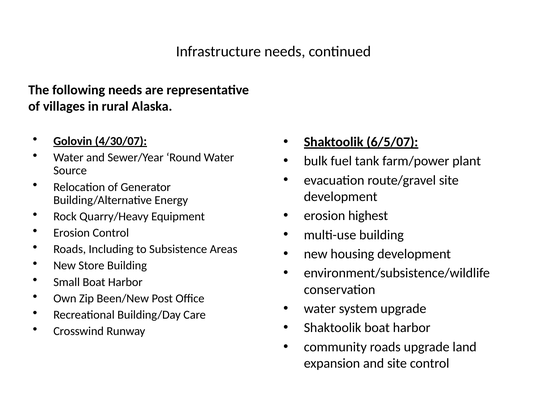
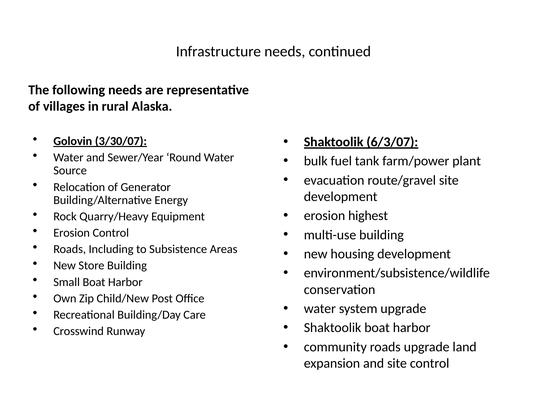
4/30/07: 4/30/07 -> 3/30/07 (121, 141)
6/5/07: 6/5/07 -> 6/3/07 (392, 142)
Been/New: Been/New -> Child/New (123, 299)
